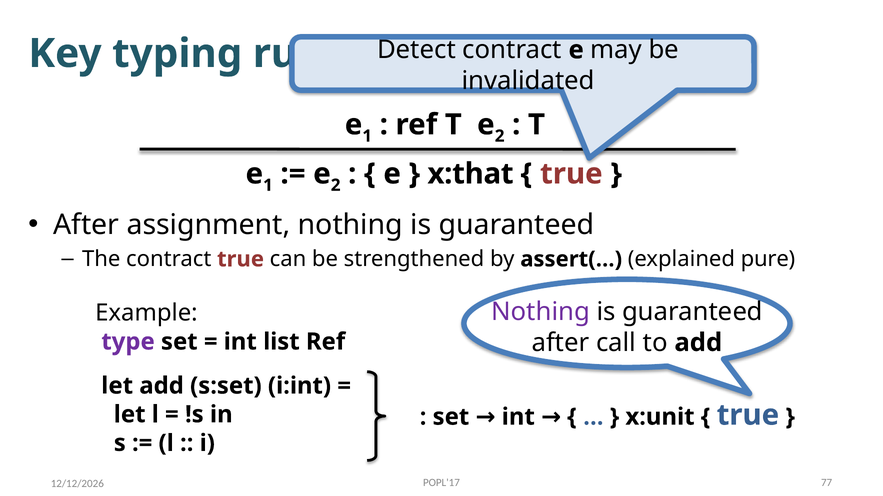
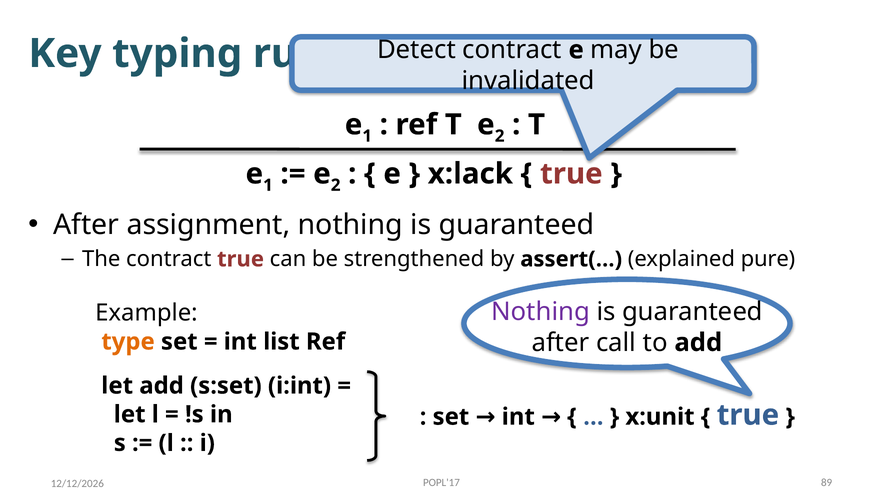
x:that: x:that -> x:lack (470, 174)
type colour: purple -> orange (128, 342)
77: 77 -> 89 (827, 483)
